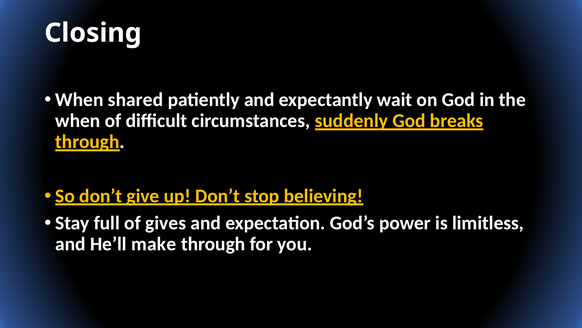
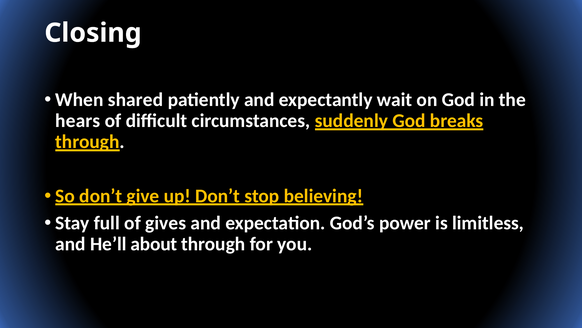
when: when -> hears (78, 121)
make: make -> about (154, 244)
